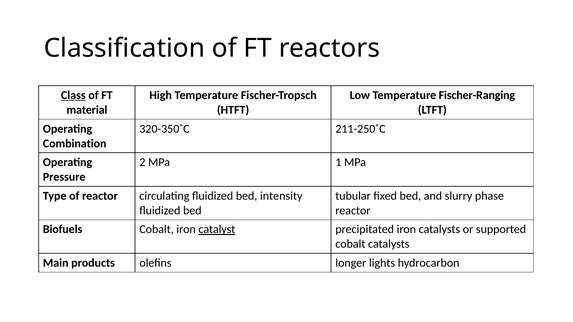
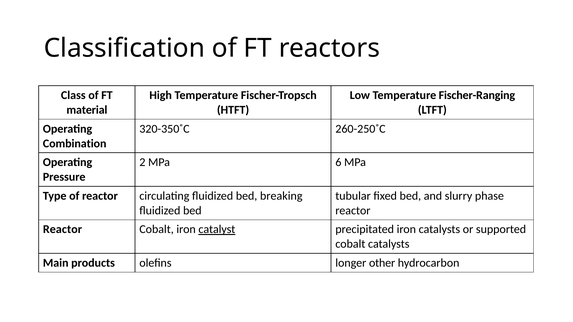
Class underline: present -> none (73, 95)
211-250˚C: 211-250˚C -> 260-250˚C (360, 129)
1: 1 -> 6 (338, 162)
intensity: intensity -> breaking (281, 196)
Biofuels: Biofuels -> Reactor (62, 230)
lights: lights -> other (382, 263)
